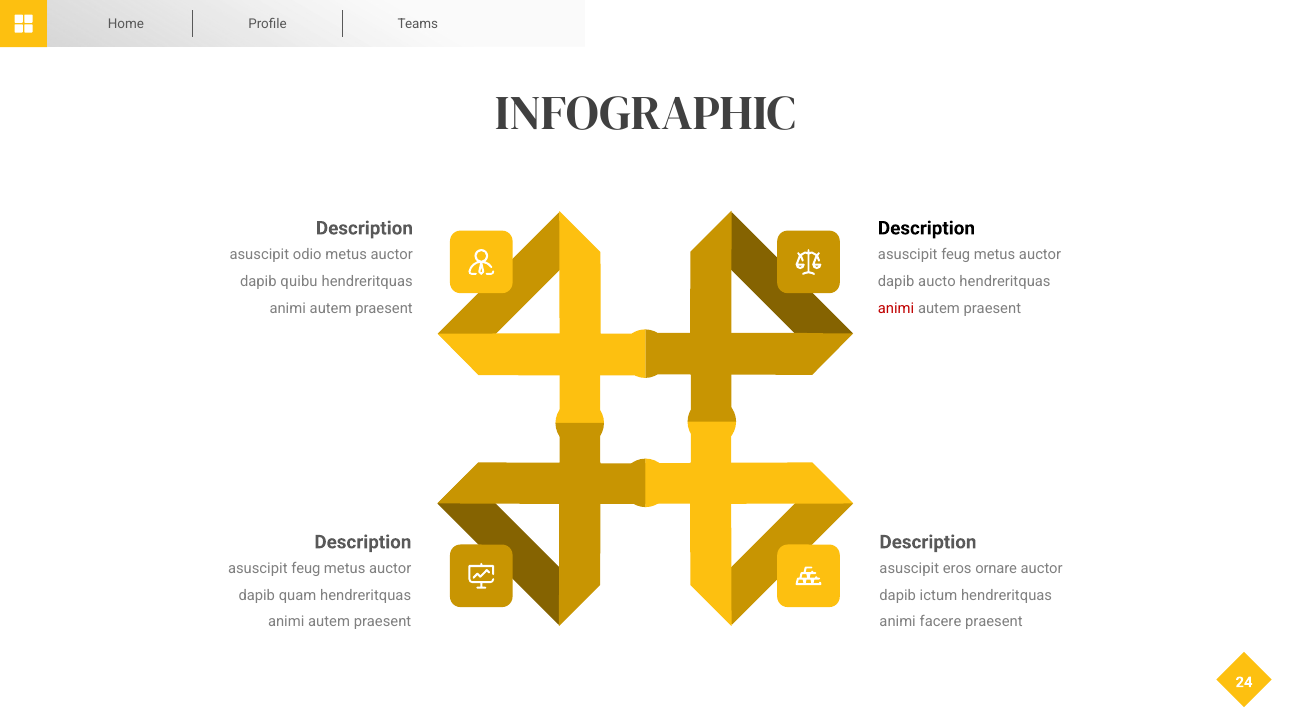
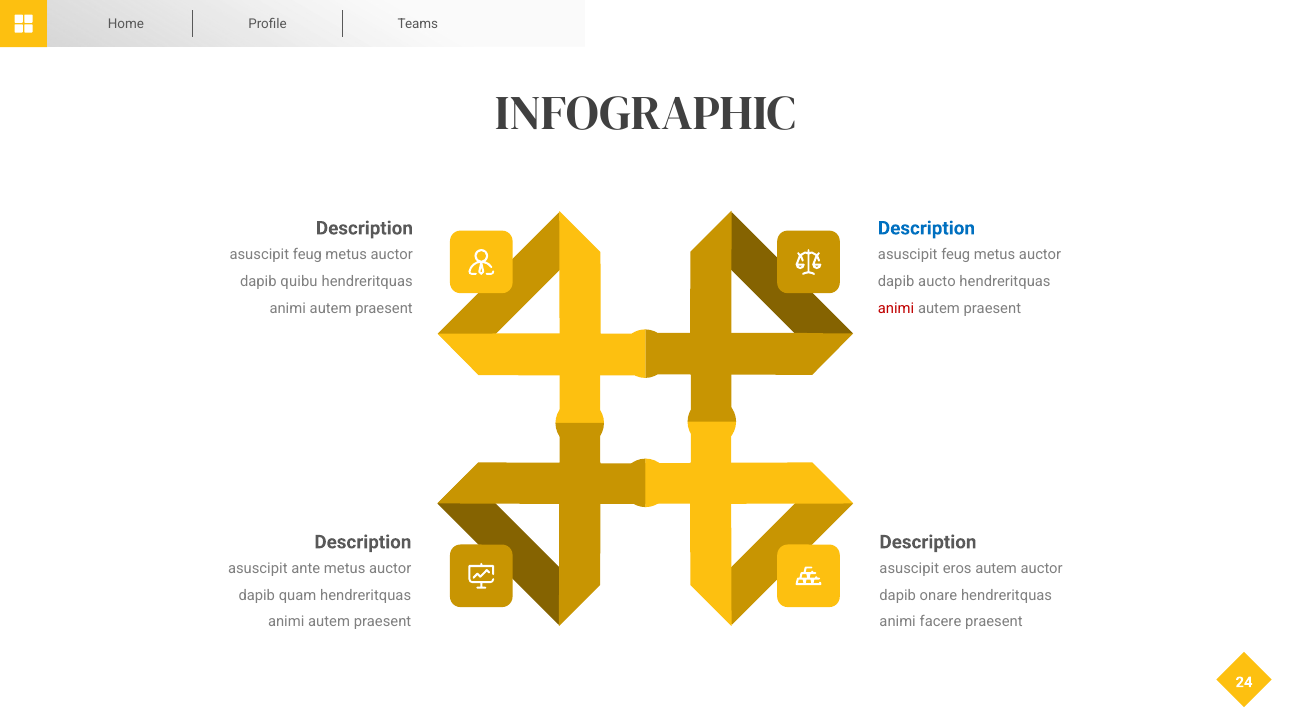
Description colour: black -> blue (926, 228)
odio: odio -> feug (307, 255)
feug: feug -> ante (306, 569)
eros ornare: ornare -> autem (996, 569)
ictum: ictum -> onare (939, 596)
